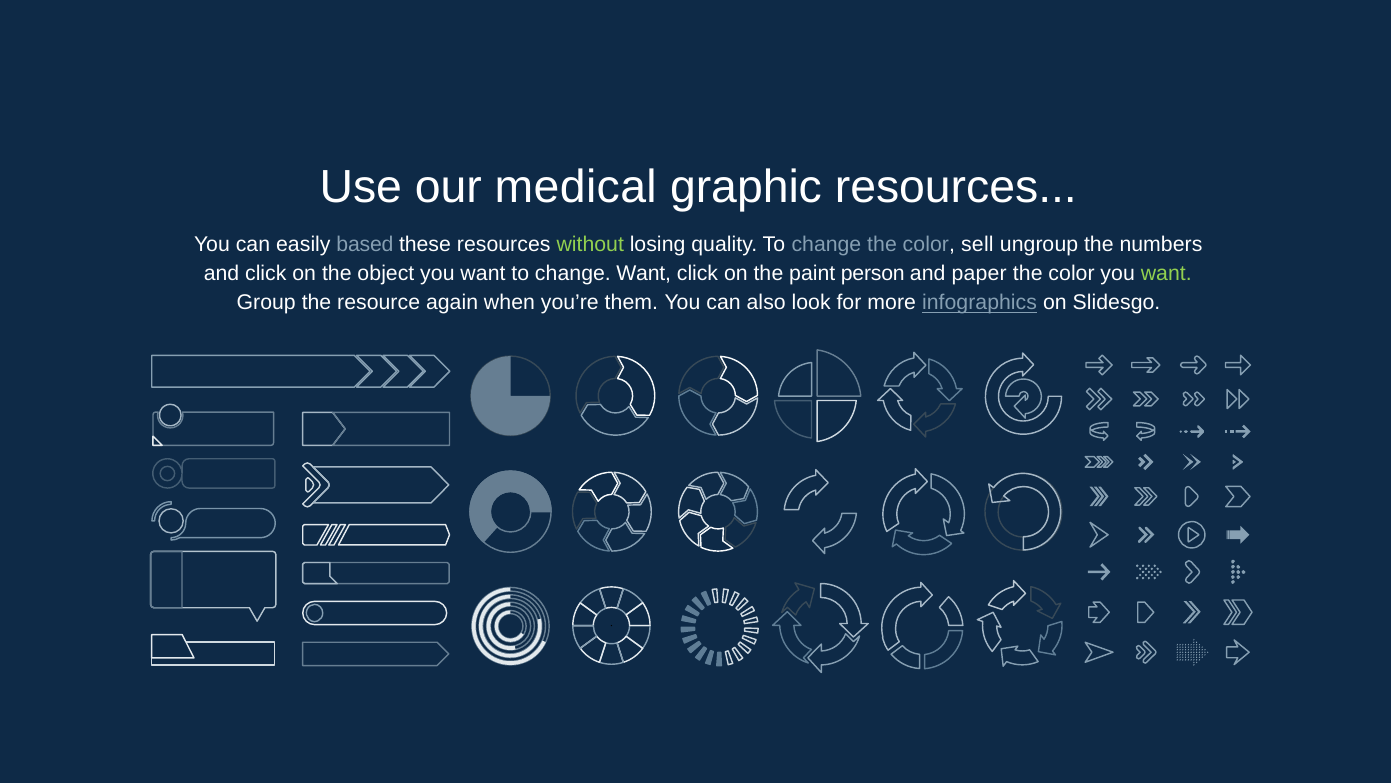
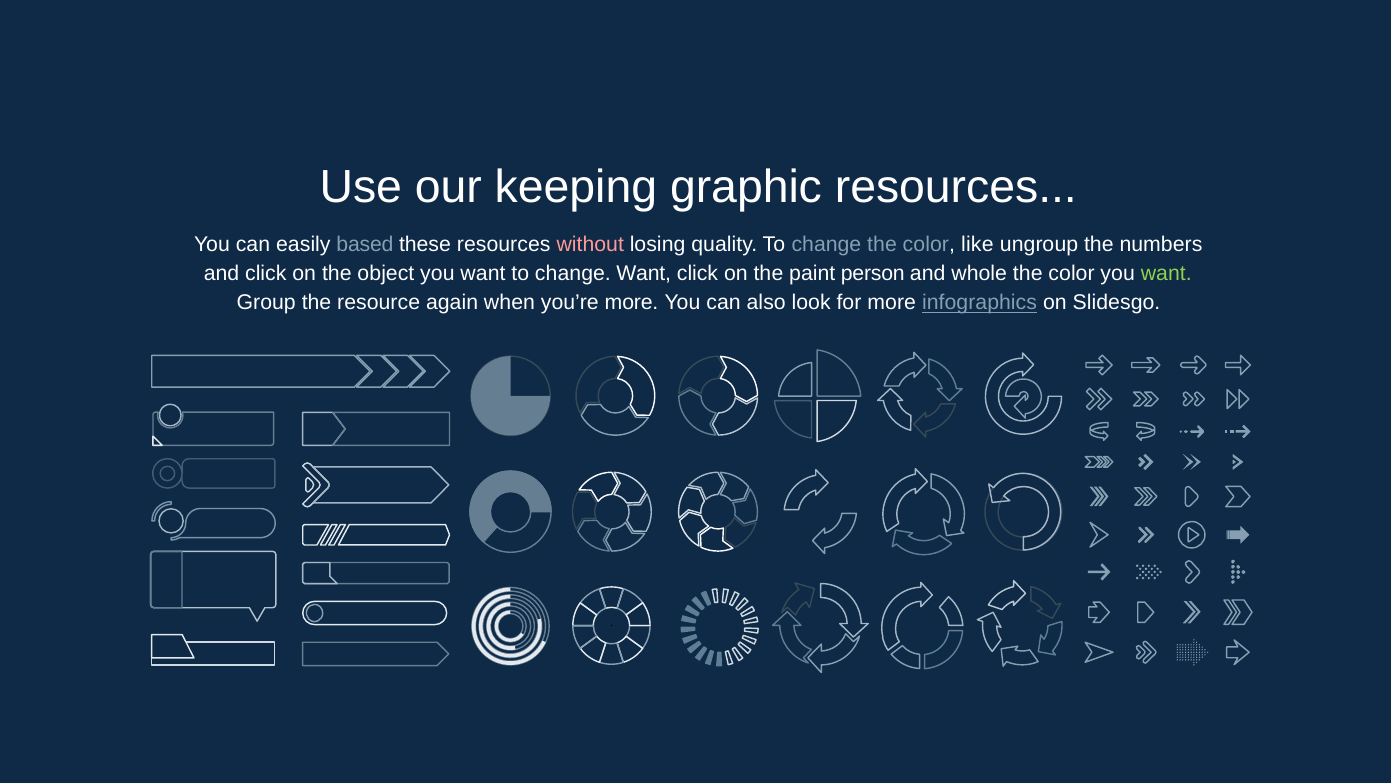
medical: medical -> keeping (576, 187)
without colour: light green -> pink (590, 244)
sell: sell -> like (977, 244)
paper: paper -> whole (979, 273)
you’re them: them -> more (632, 303)
